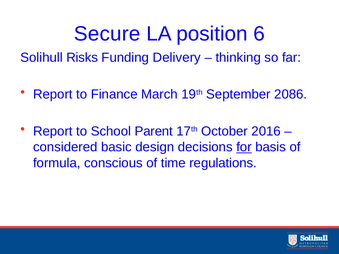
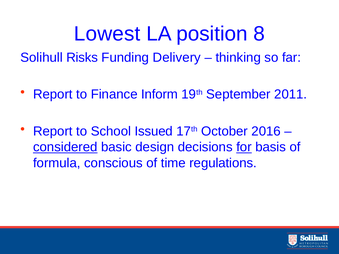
Secure: Secure -> Lowest (107, 34)
6: 6 -> 8 (259, 34)
March: March -> Inform (160, 94)
2086: 2086 -> 2011 (291, 94)
Parent: Parent -> Issued (154, 131)
considered underline: none -> present (65, 147)
